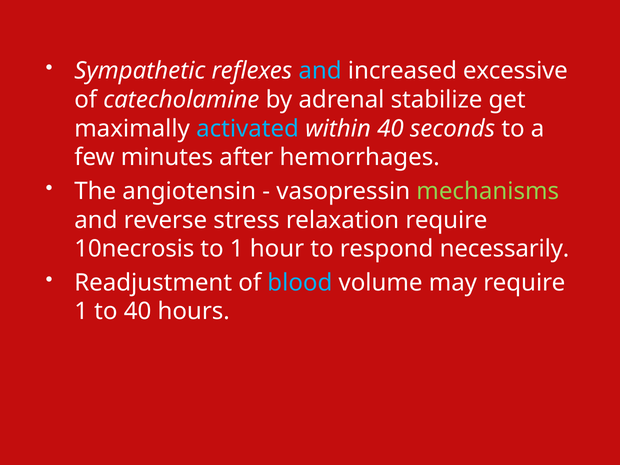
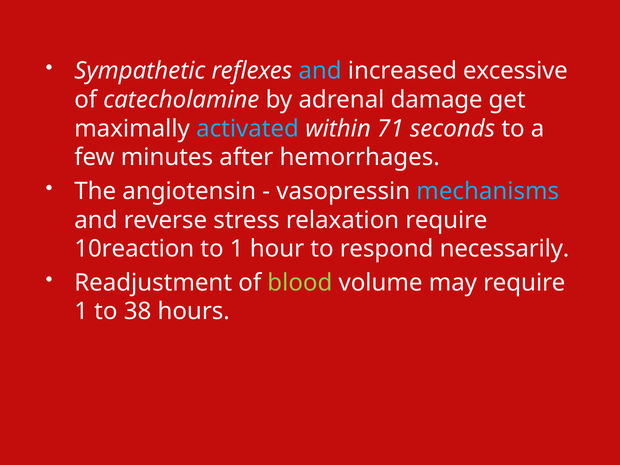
stabilize: stabilize -> damage (437, 100)
within 40: 40 -> 71 (390, 129)
mechanisms colour: light green -> light blue (488, 191)
10necrosis: 10necrosis -> 10reaction (134, 249)
blood colour: light blue -> light green (300, 283)
to 40: 40 -> 38 (138, 312)
